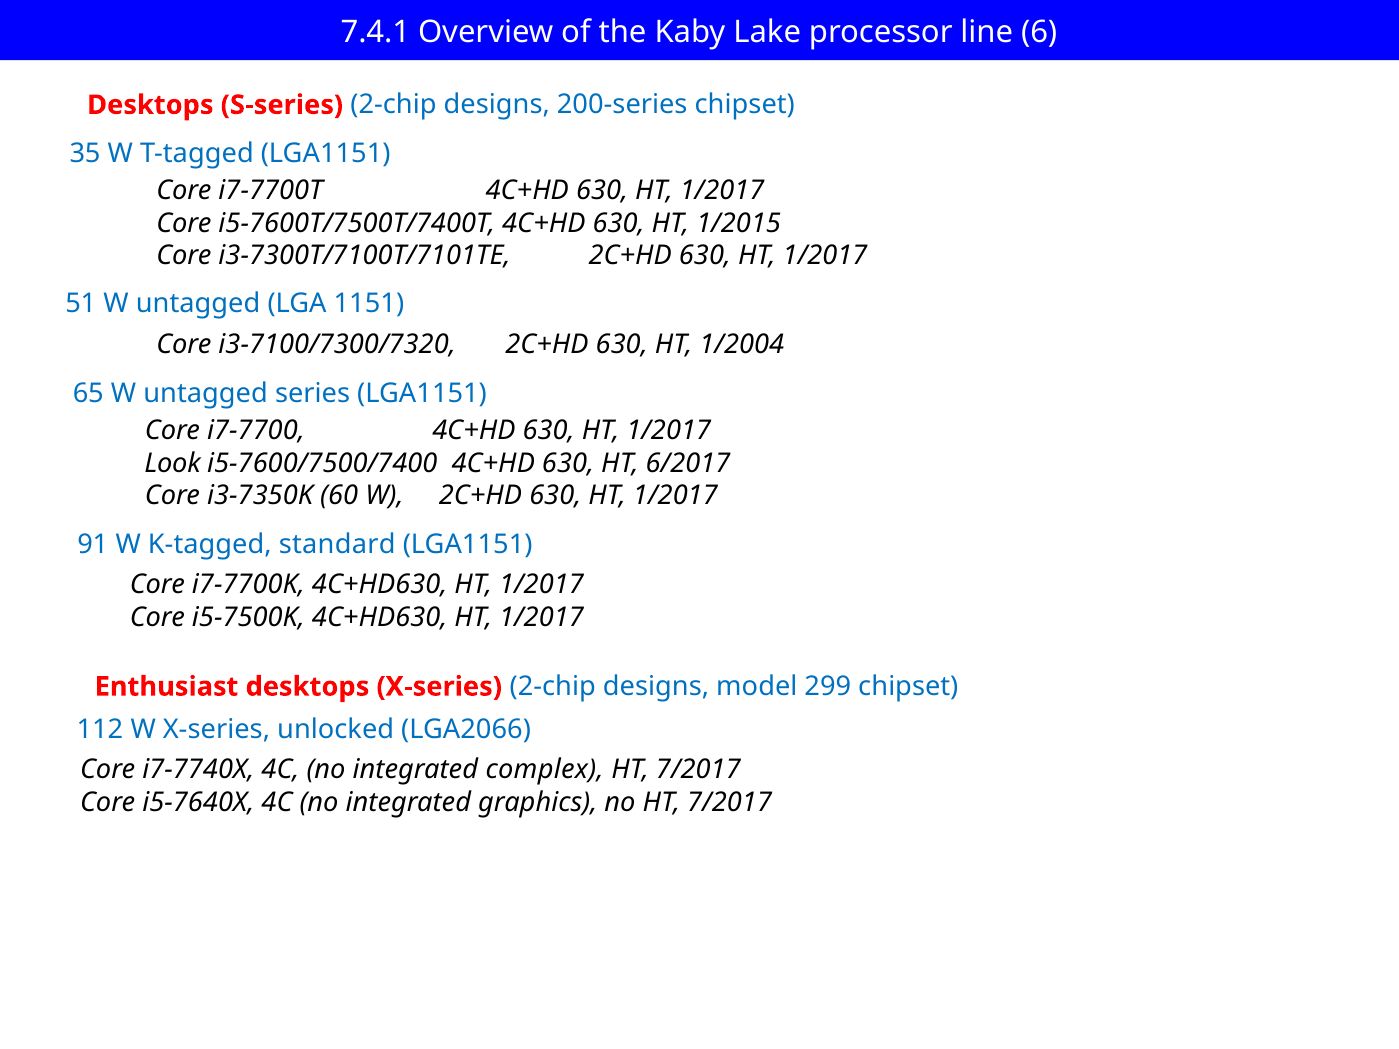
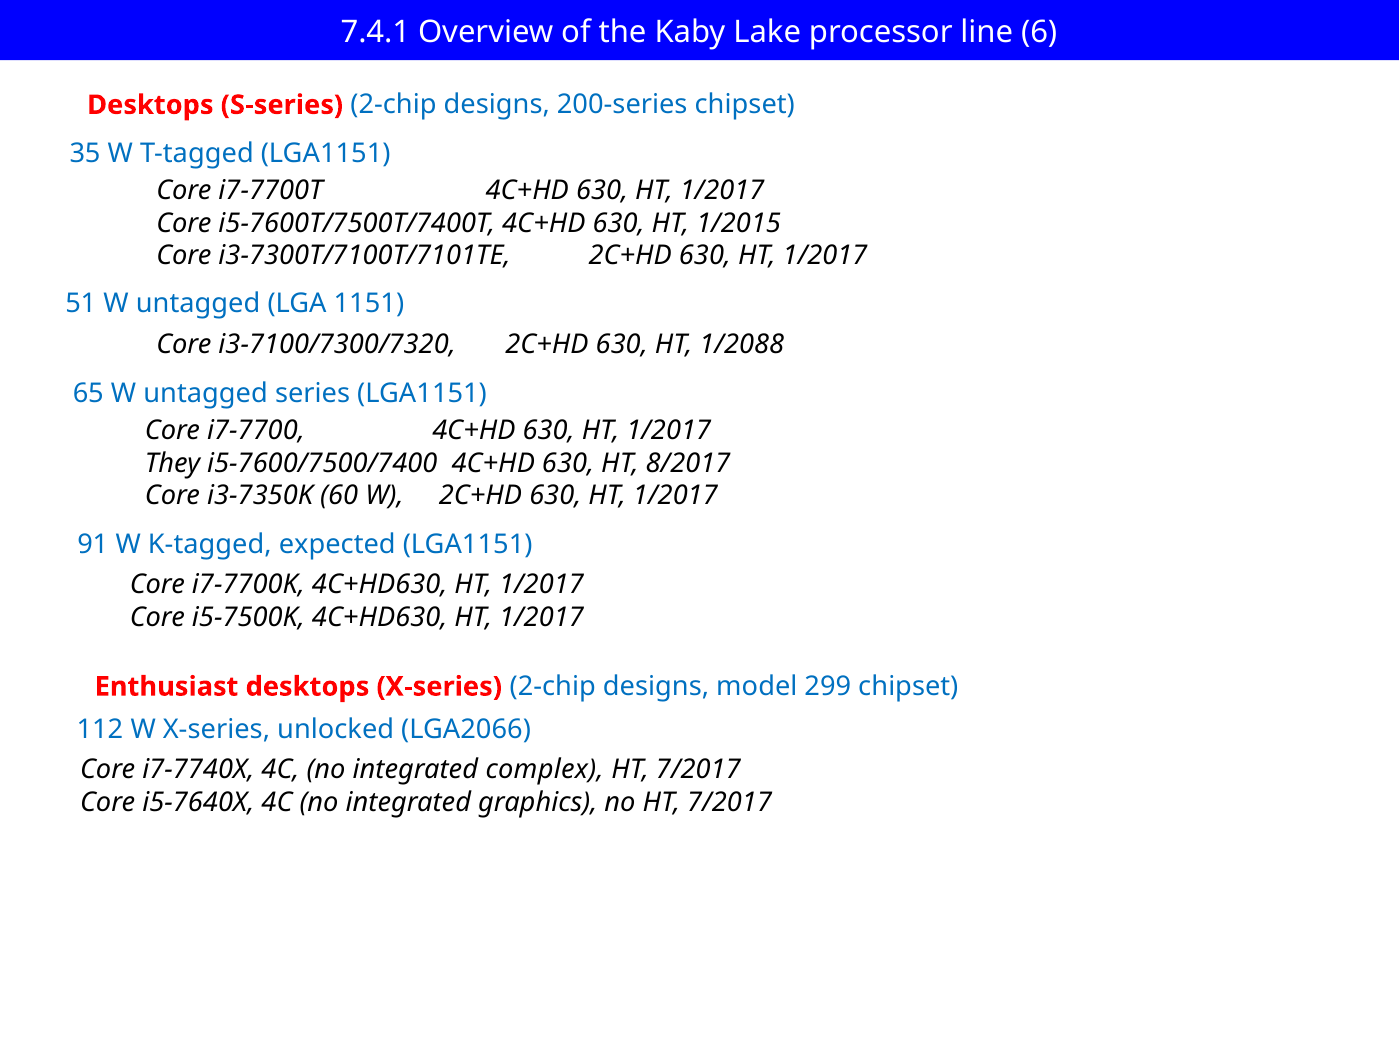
1/2004: 1/2004 -> 1/2088 (742, 344)
Look: Look -> They (173, 463)
6/2017: 6/2017 -> 8/2017 (688, 463)
standard: standard -> expected (337, 545)
